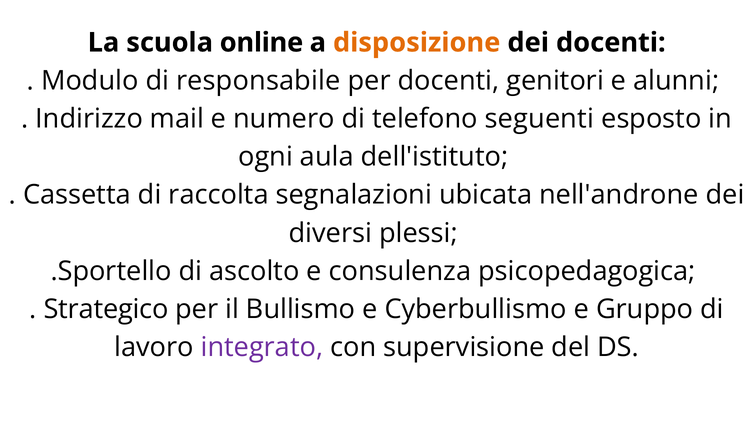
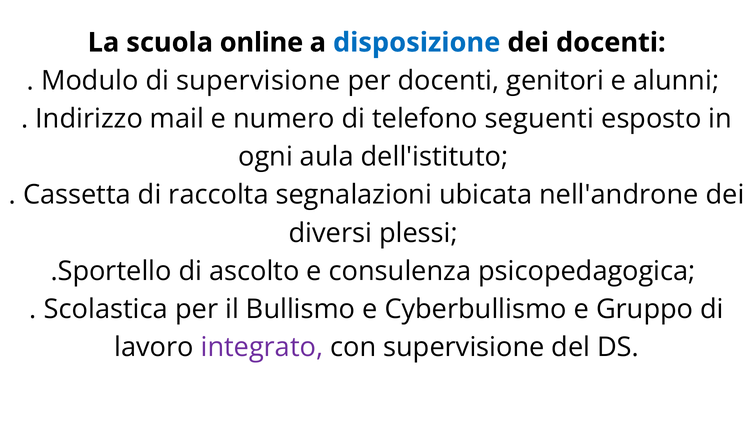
disposizione colour: orange -> blue (417, 43)
di responsabile: responsabile -> supervisione (258, 81)
Strategico: Strategico -> Scolastica (106, 309)
